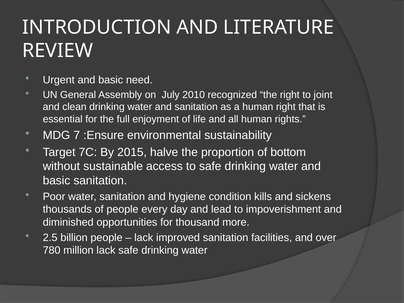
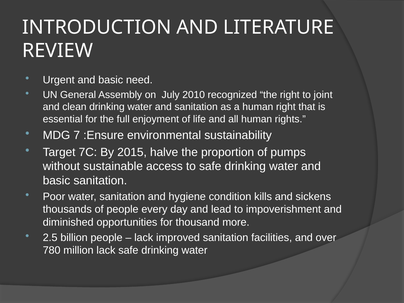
bottom: bottom -> pumps (288, 152)
